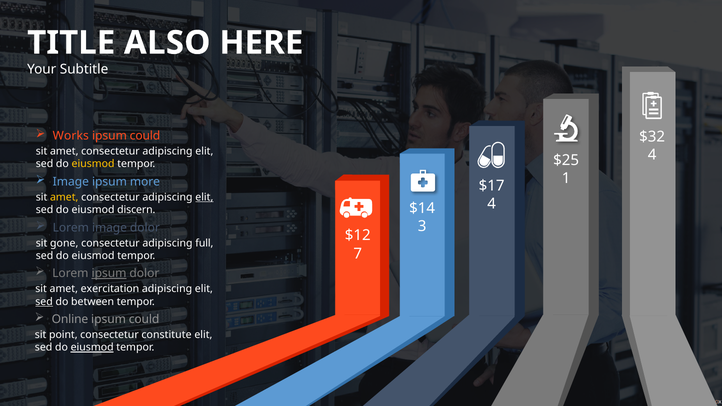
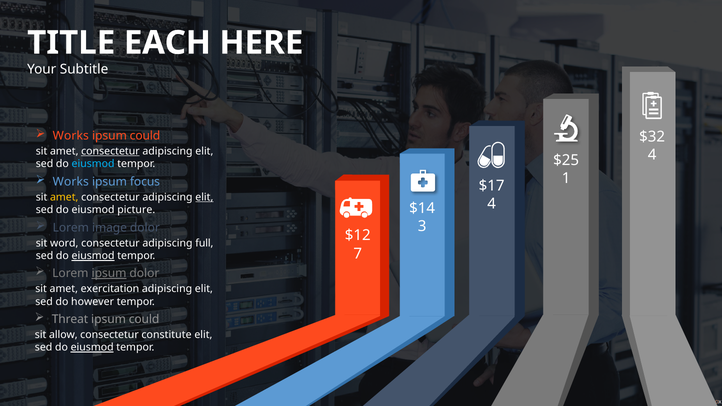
ALSO: ALSO -> EACH (167, 43)
consectetur underline: none -> present (110, 151)
eiusmod colour: yellow -> light blue (93, 164)
Image: Image -> Works (71, 182)
more: more -> focus (145, 182)
discern: discern -> picture (136, 210)
gone: gone -> word (64, 243)
eiusmod underline: none -> present (93, 256)
sed underline: present -> none (44, 302)
between: between -> however (93, 302)
Online: Online -> Threat (70, 319)
point: point -> allow (63, 335)
